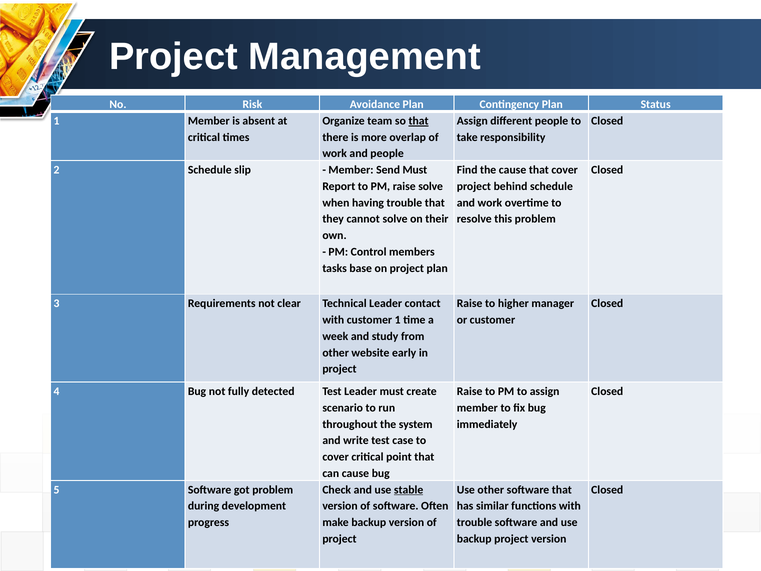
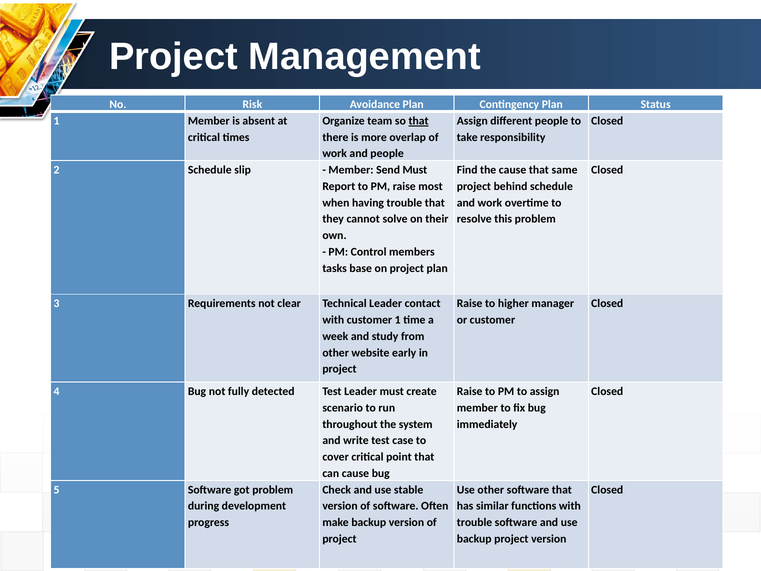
that cover: cover -> same (565, 170)
raise solve: solve -> most (431, 186)
stable underline: present -> none (409, 490)
